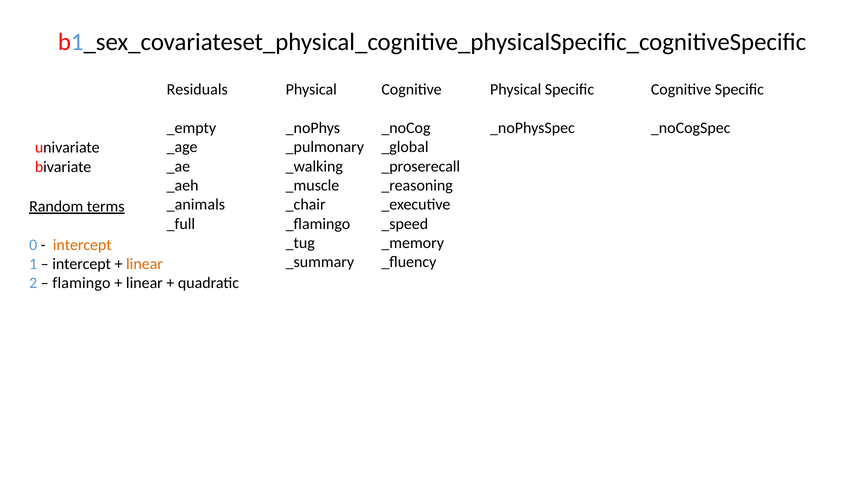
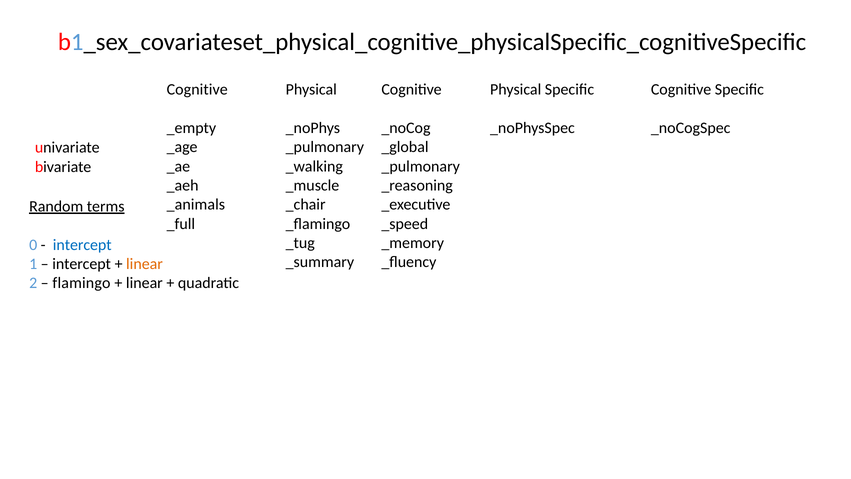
Residuals: Residuals -> Cognitive (197, 90)
_proserecall: _proserecall -> _pulmonary (421, 166)
intercept colour: orange -> blue (82, 245)
